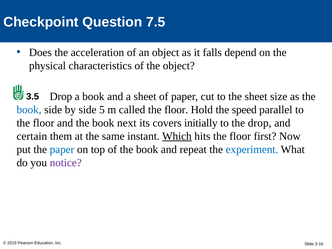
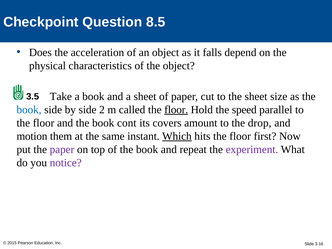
7.5: 7.5 -> 8.5 (156, 22)
Drop: Drop -> Take (61, 96)
5: 5 -> 2 (102, 110)
floor underline: none -> present (176, 110)
next: next -> cont (127, 123)
initially: initially -> amount (201, 123)
certain: certain -> motion (32, 136)
paper colour: blue -> purple (62, 149)
experiment colour: blue -> purple (252, 149)
